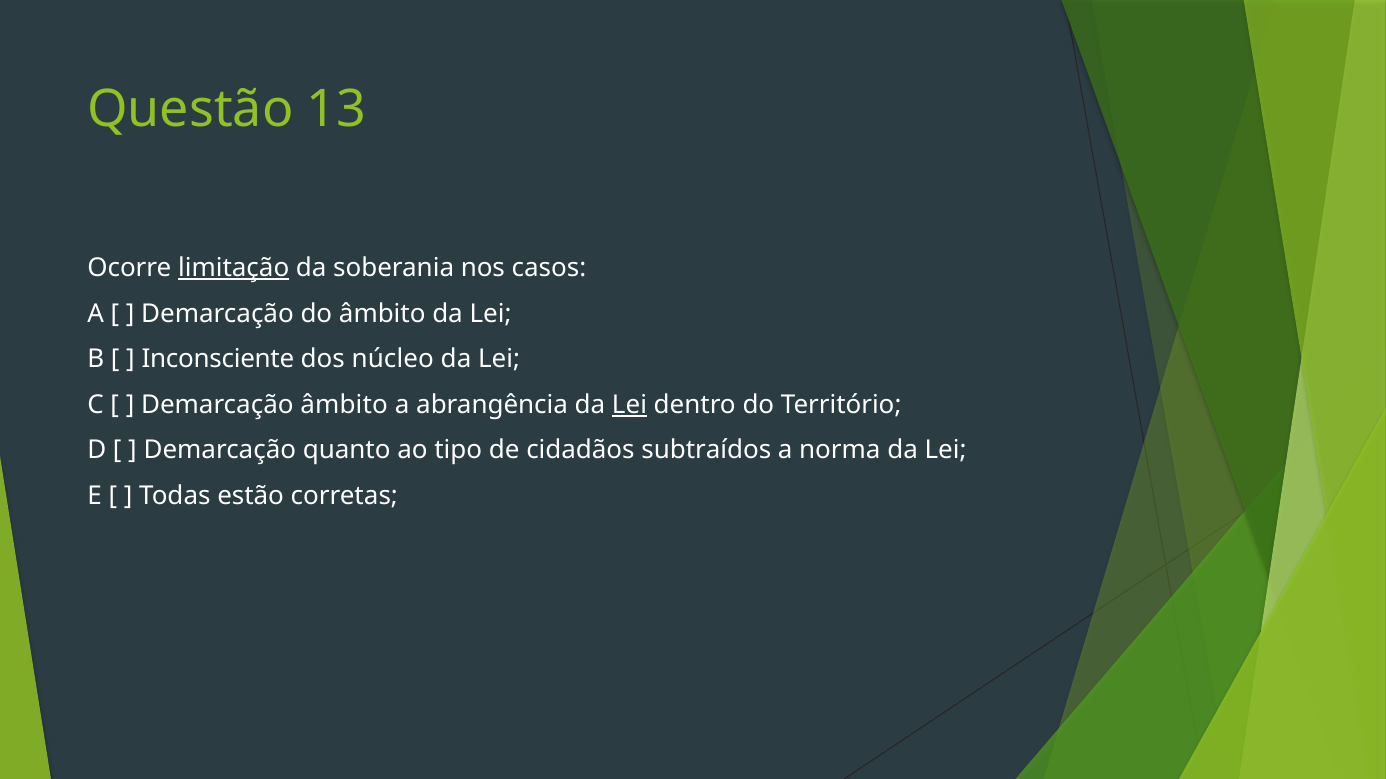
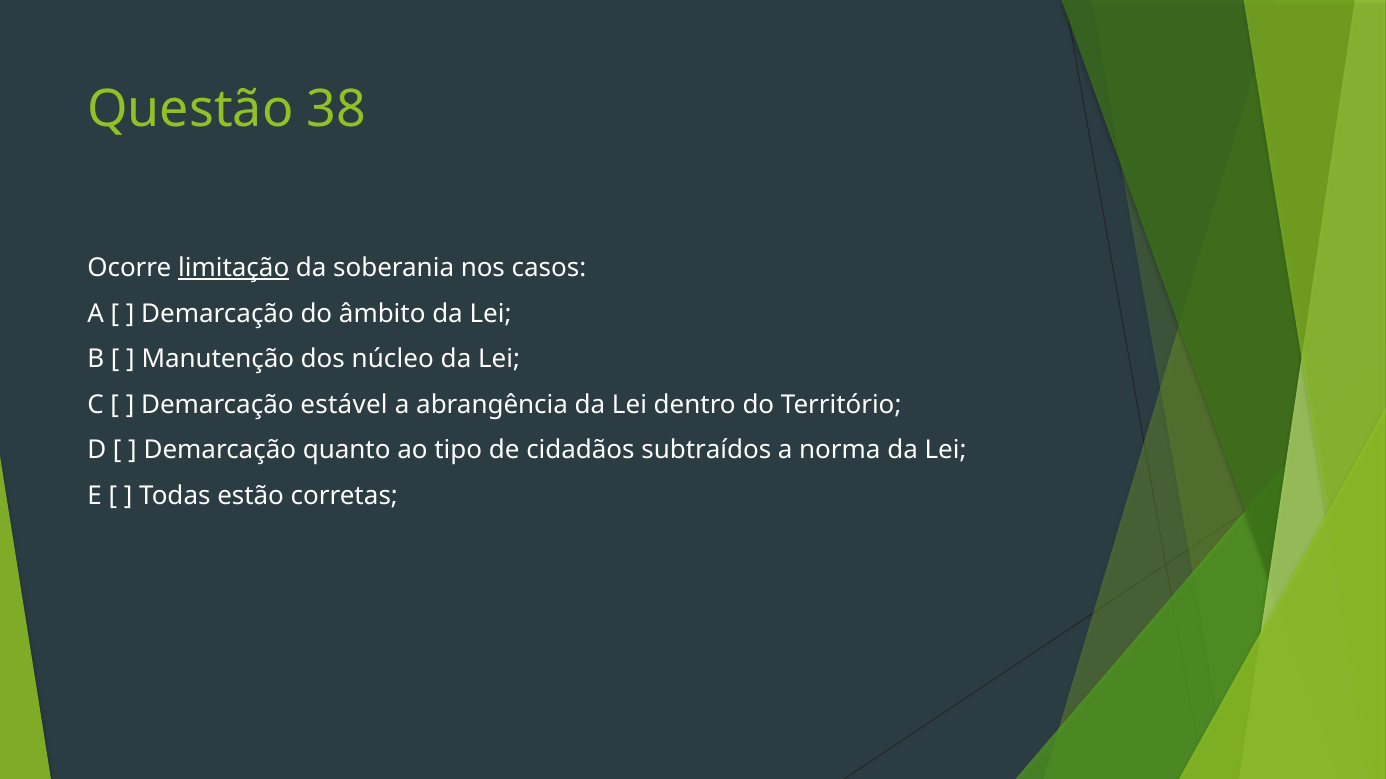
13: 13 -> 38 (337, 109)
Inconsciente: Inconsciente -> Manutenção (218, 360)
Demarcação âmbito: âmbito -> estável (344, 405)
Lei underline: present -> none (629, 405)
